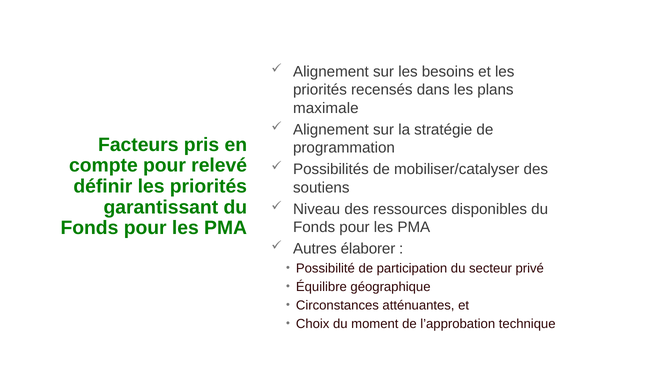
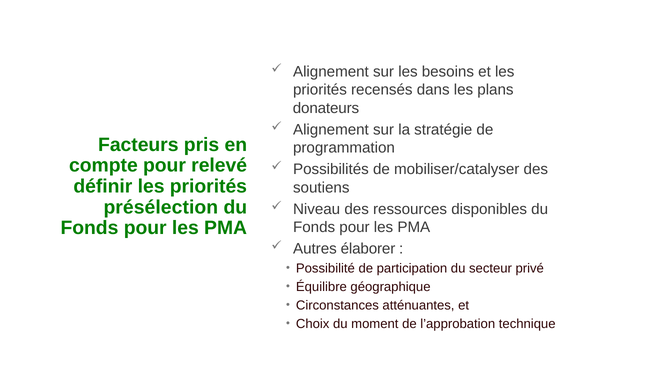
maximale: maximale -> donateurs (326, 108)
garantissant: garantissant -> présélection (161, 207)
